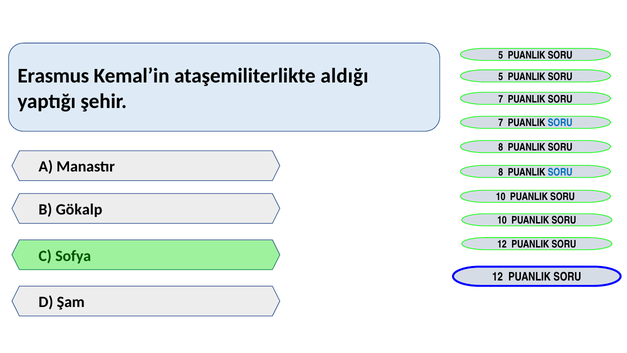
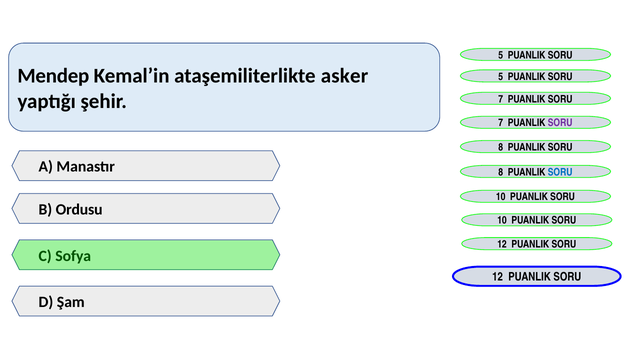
Erasmus: Erasmus -> Mendep (53, 76)
aldığı: aldığı -> asker (344, 76)
SORU colour: blue -> purple (560, 123)
Gökalp: Gökalp -> Ordusu (79, 209)
